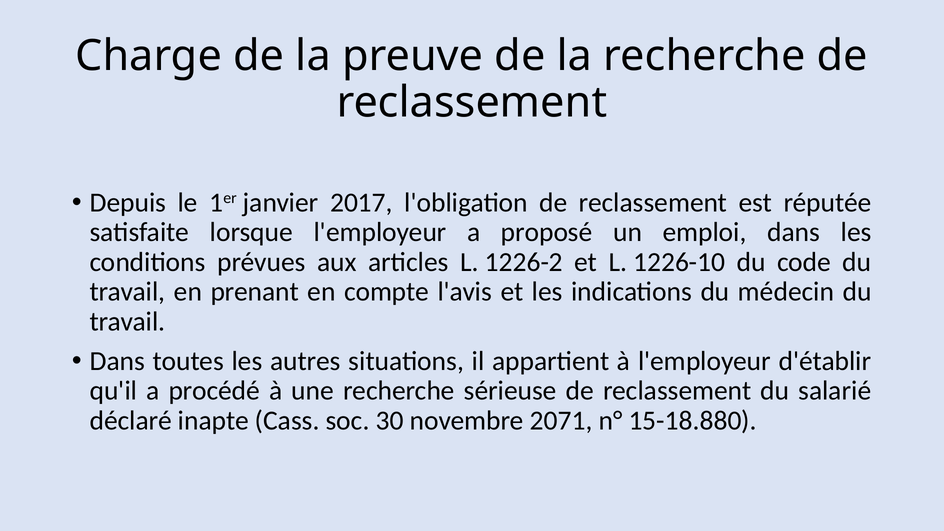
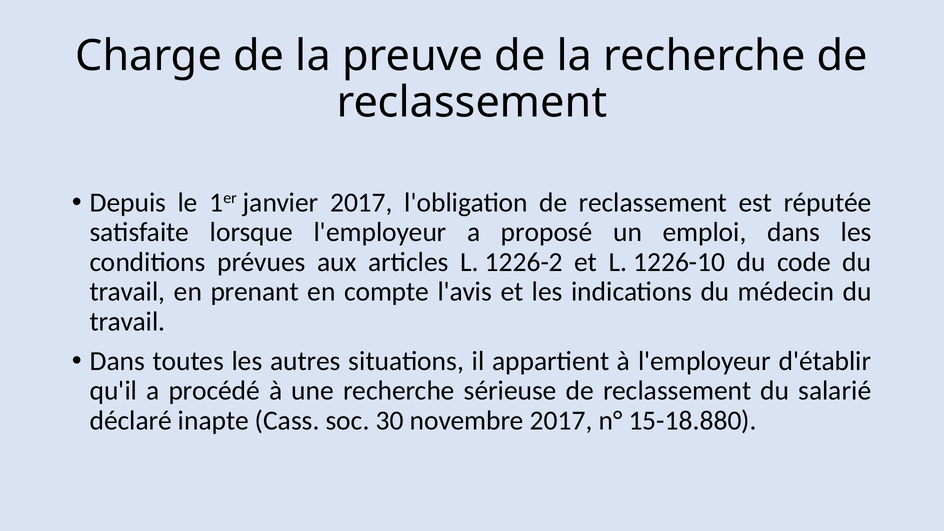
novembre 2071: 2071 -> 2017 (561, 421)
